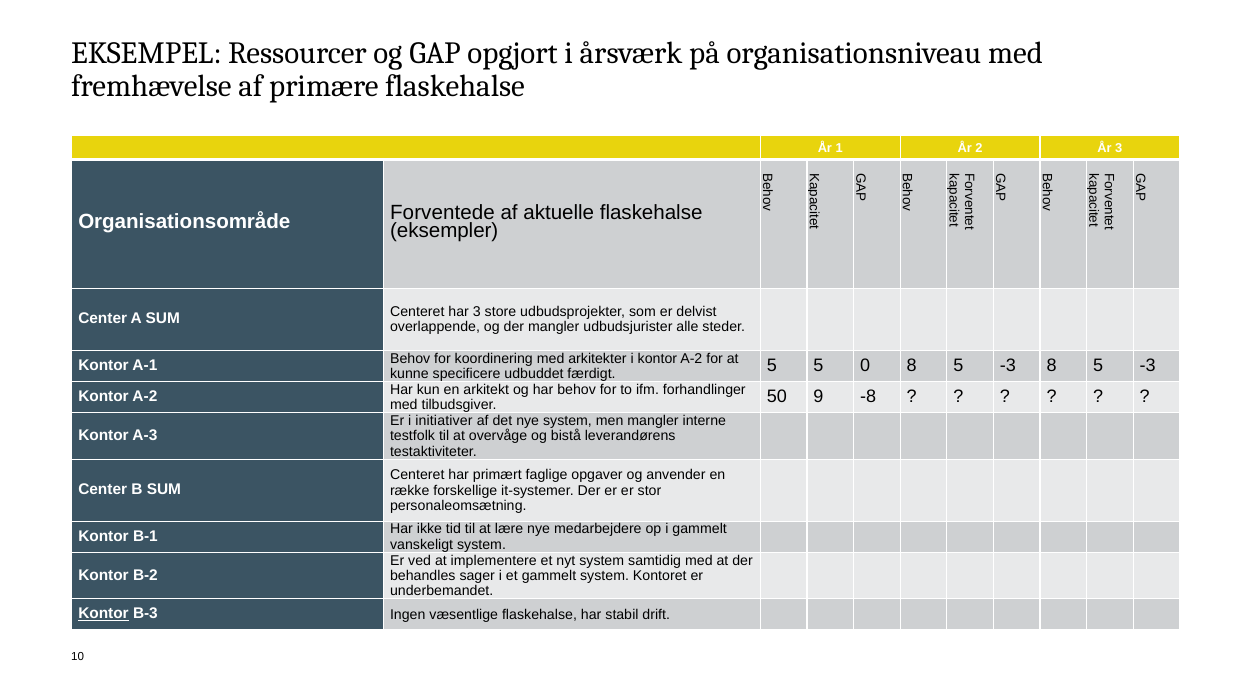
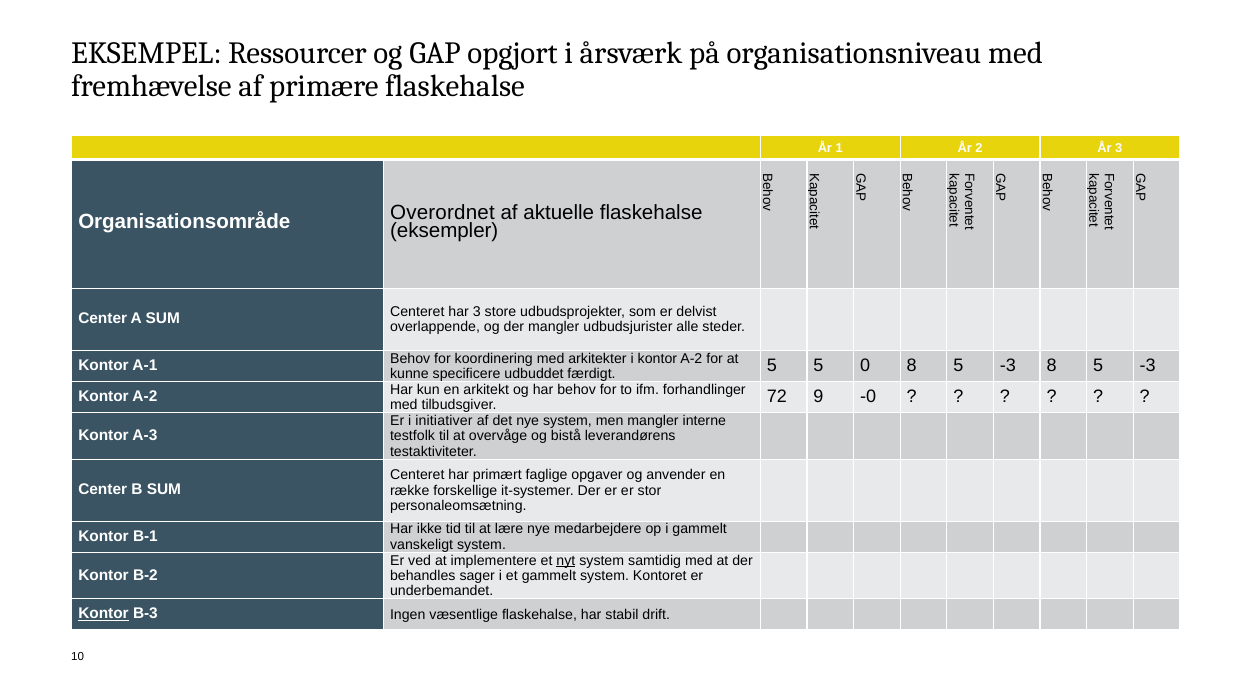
Forventede: Forventede -> Overordnet (442, 213)
50: 50 -> 72 (777, 396)
-8: -8 -> -0 (868, 396)
nyt underline: none -> present (566, 561)
